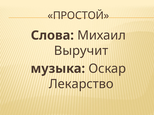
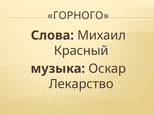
ПРОСТОЙ: ПРОСТОЙ -> ГОРНОГО (78, 16)
Выручит: Выручит -> Красный (81, 51)
